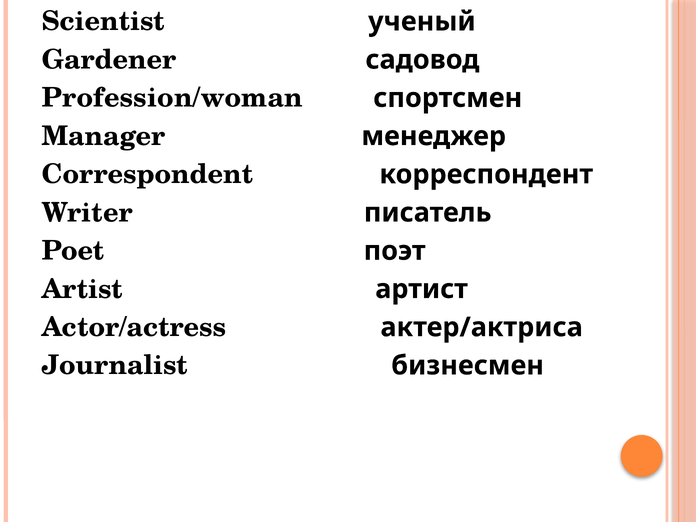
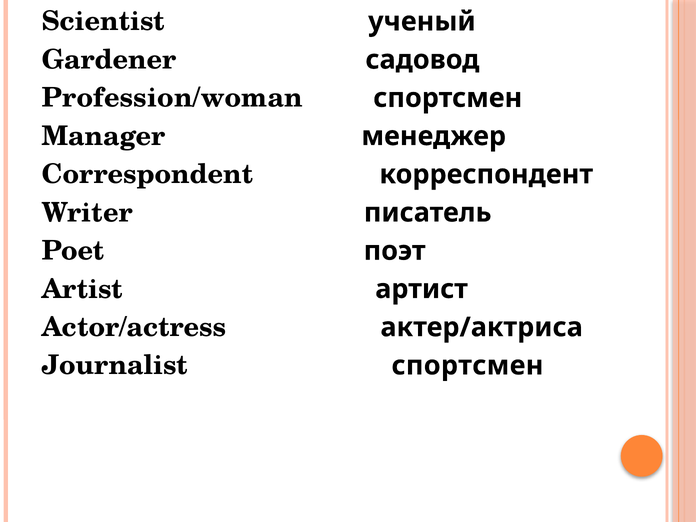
Journalist бизнесмен: бизнесмен -> спортсмен (467, 366)
